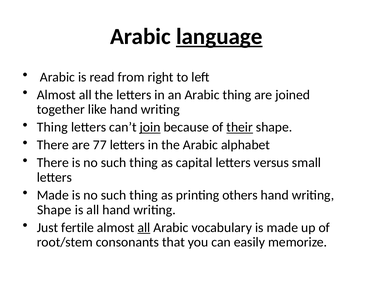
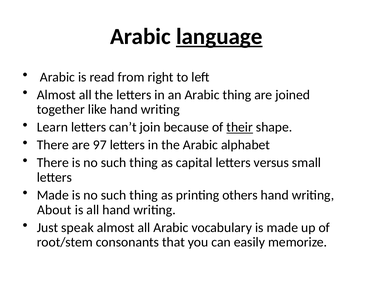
Thing: Thing -> Learn (52, 127)
join underline: present -> none (150, 127)
77: 77 -> 97 (100, 145)
Shape: Shape -> About (54, 210)
fertile: fertile -> speak (77, 228)
all underline: present -> none (144, 228)
